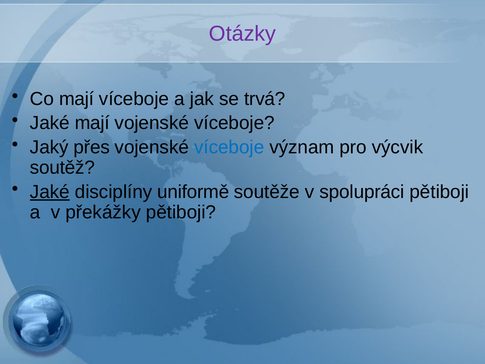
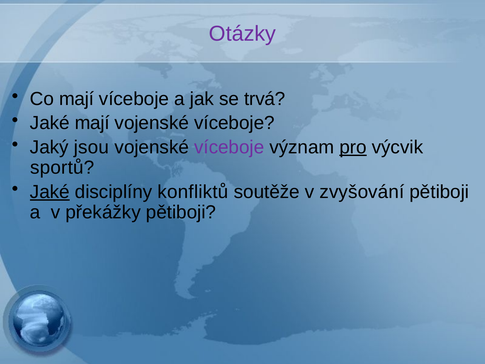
přes: přes -> jsou (92, 147)
víceboje colour: blue -> purple (229, 147)
pro underline: none -> present (353, 147)
soutěž: soutěž -> sportů (62, 168)
uniformě: uniformě -> konfliktů (193, 192)
spolupráci: spolupráci -> zvyšování (362, 192)
